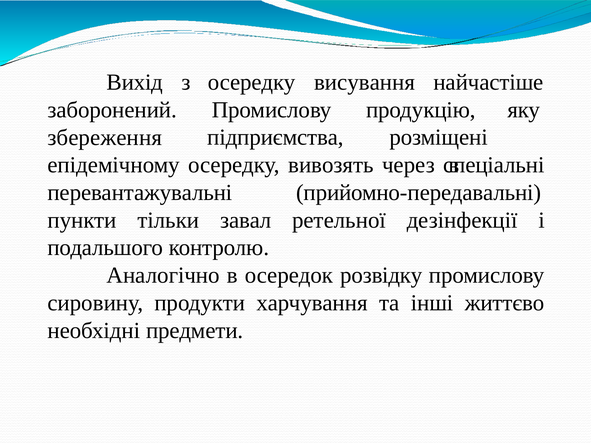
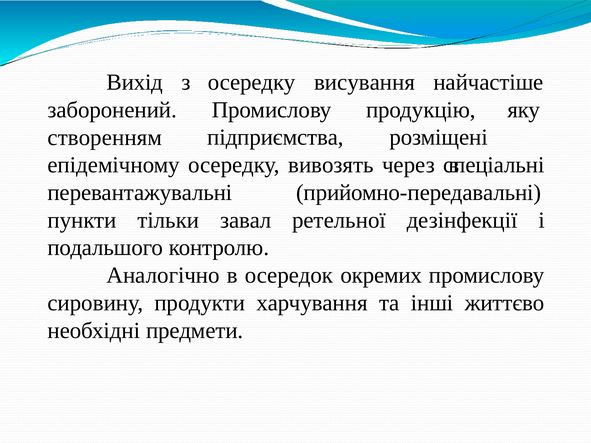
збереження: збереження -> створенням (105, 138)
розвідку: розвідку -> окремих (381, 275)
